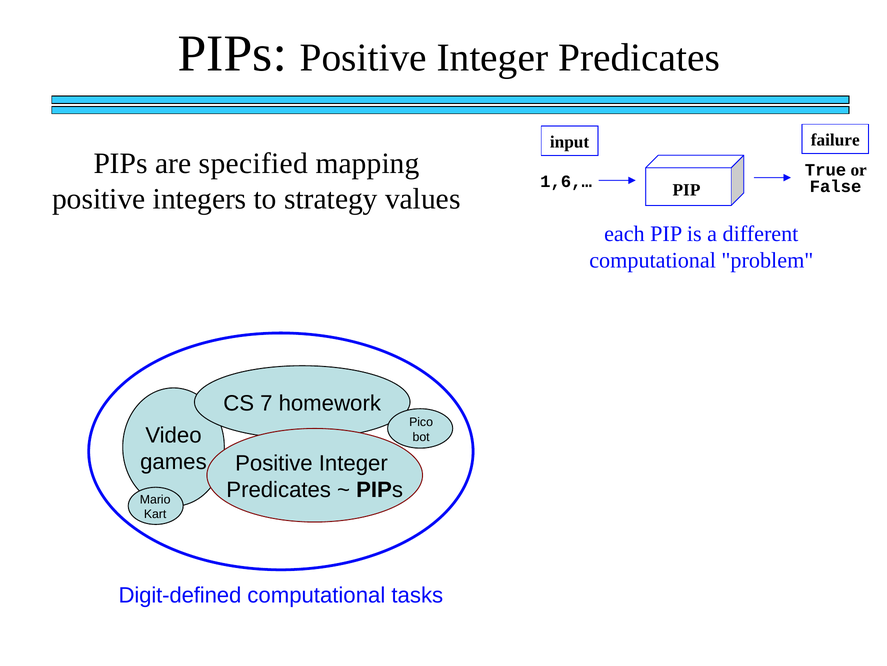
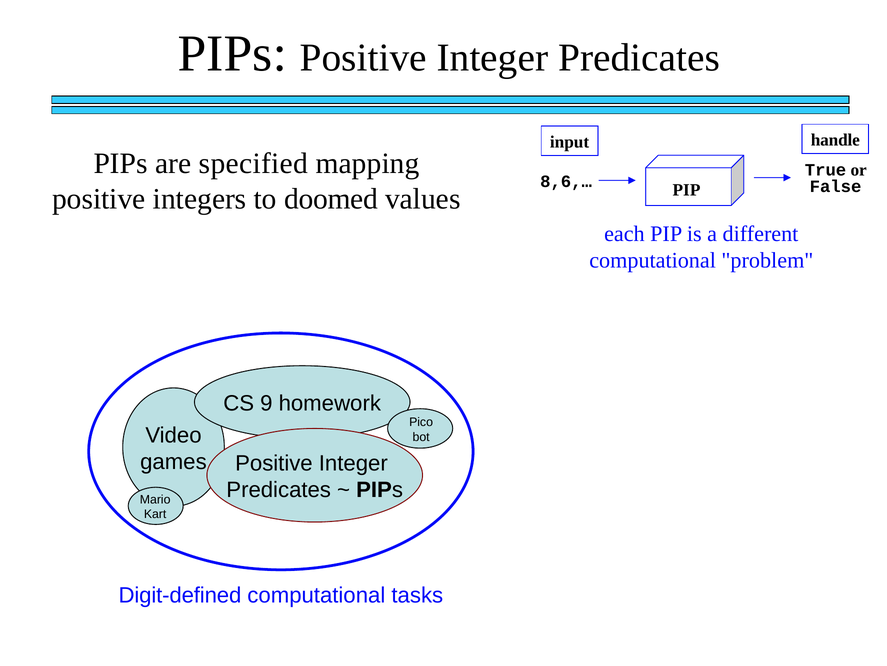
failure: failure -> handle (835, 140)
1,6,…: 1,6,… -> 8,6,… (566, 181)
strategy: strategy -> doomed (331, 199)
7: 7 -> 9 (266, 403)
